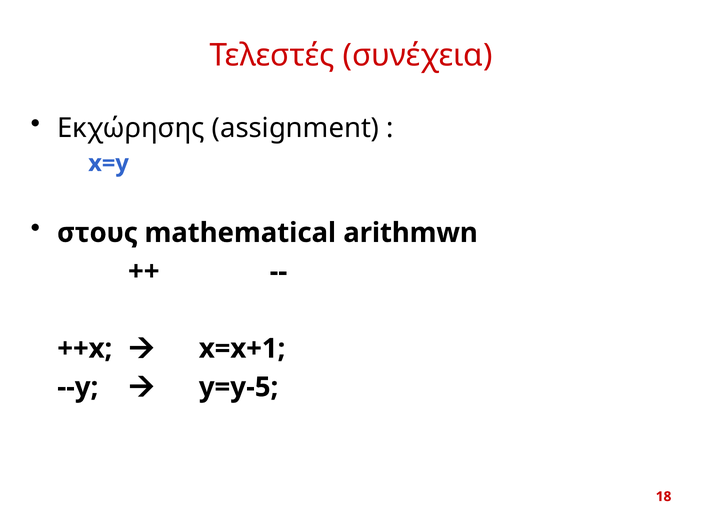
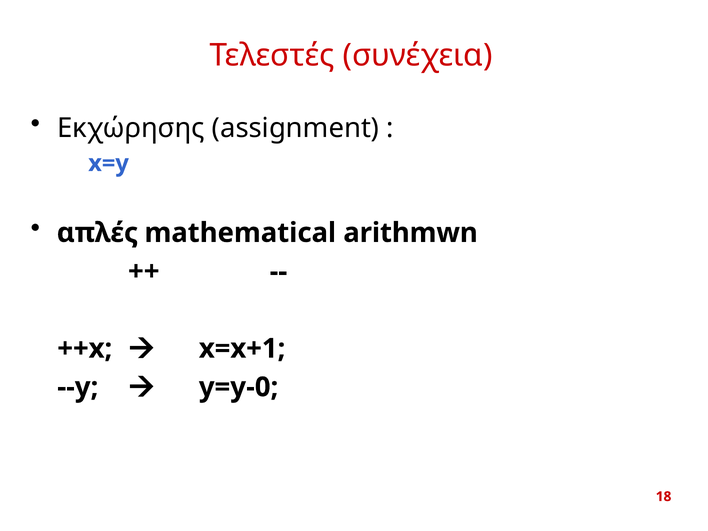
στους: στους -> απλές (97, 233)
y=y-5: y=y-5 -> y=y-0 (239, 387)
